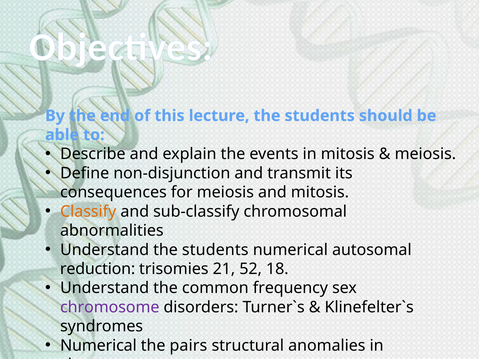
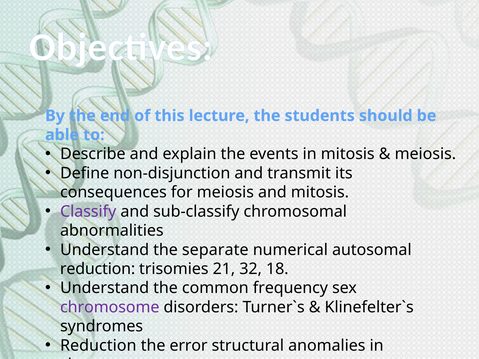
Classify colour: orange -> purple (88, 212)
Understand the students: students -> separate (215, 250)
52: 52 -> 32 (251, 269)
Numerical: Numerical -> Reduction (98, 346)
pairs: pairs -> error (189, 346)
